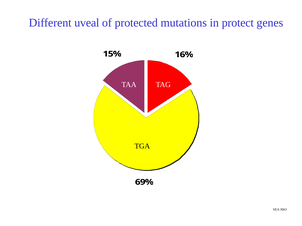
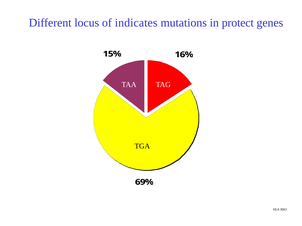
uveal: uveal -> locus (87, 23)
protected: protected -> indicates (136, 23)
